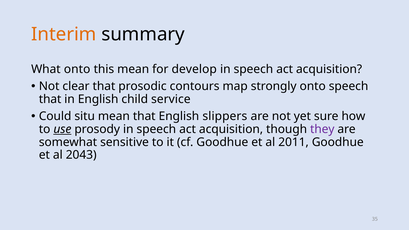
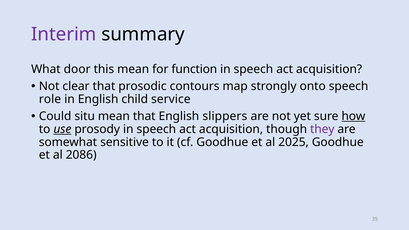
Interim colour: orange -> purple (64, 34)
What onto: onto -> door (77, 69)
develop: develop -> function (194, 69)
that: that -> role (50, 99)
how underline: none -> present (353, 116)
2011: 2011 -> 2025 (294, 142)
2043: 2043 -> 2086 (81, 155)
